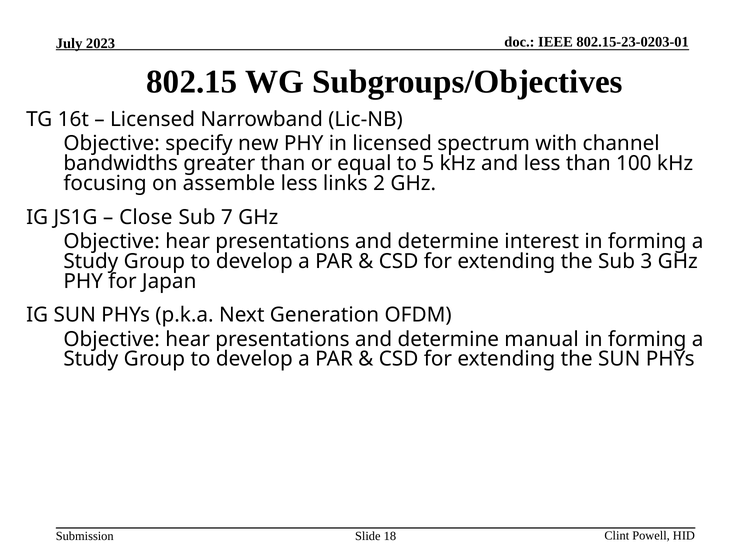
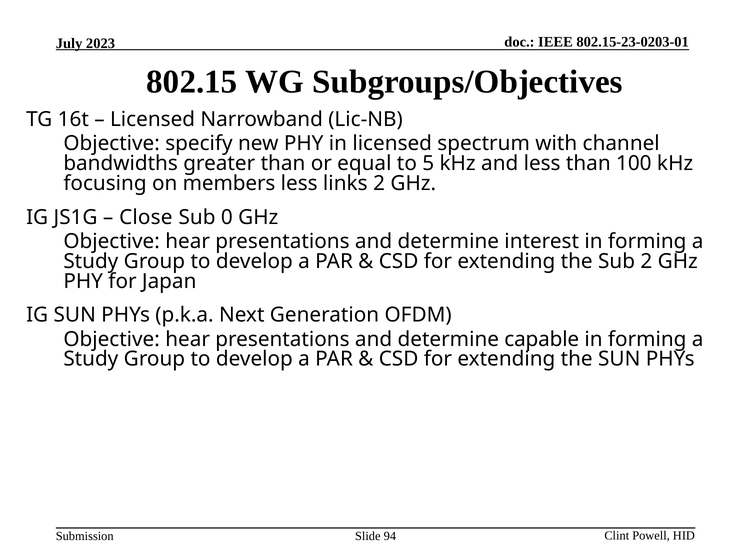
assemble: assemble -> members (229, 183)
7: 7 -> 0 (227, 217)
Sub 3: 3 -> 2 (646, 261)
manual: manual -> capable (542, 339)
18: 18 -> 94 (390, 536)
